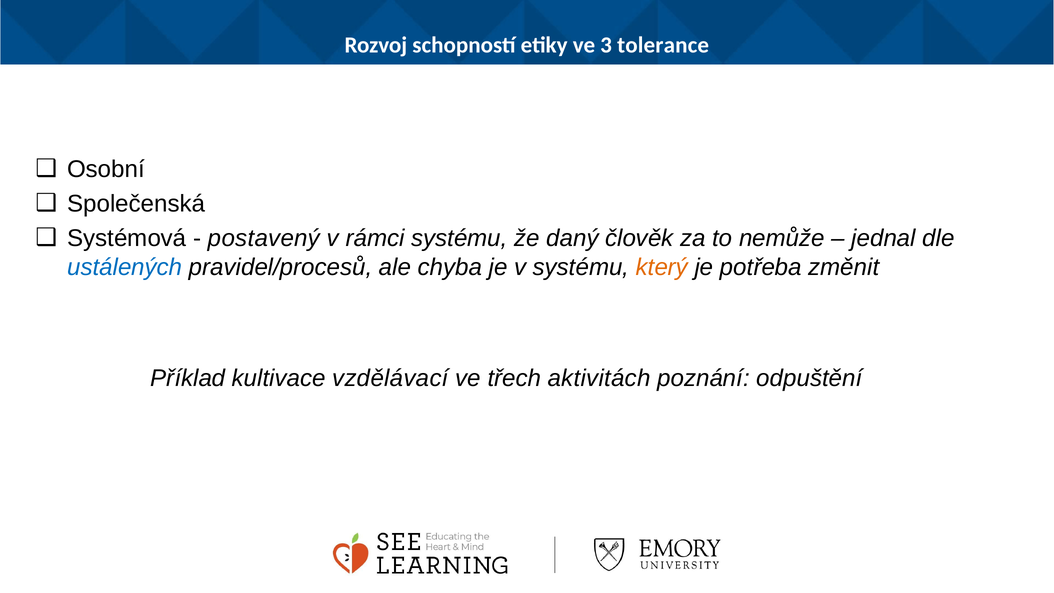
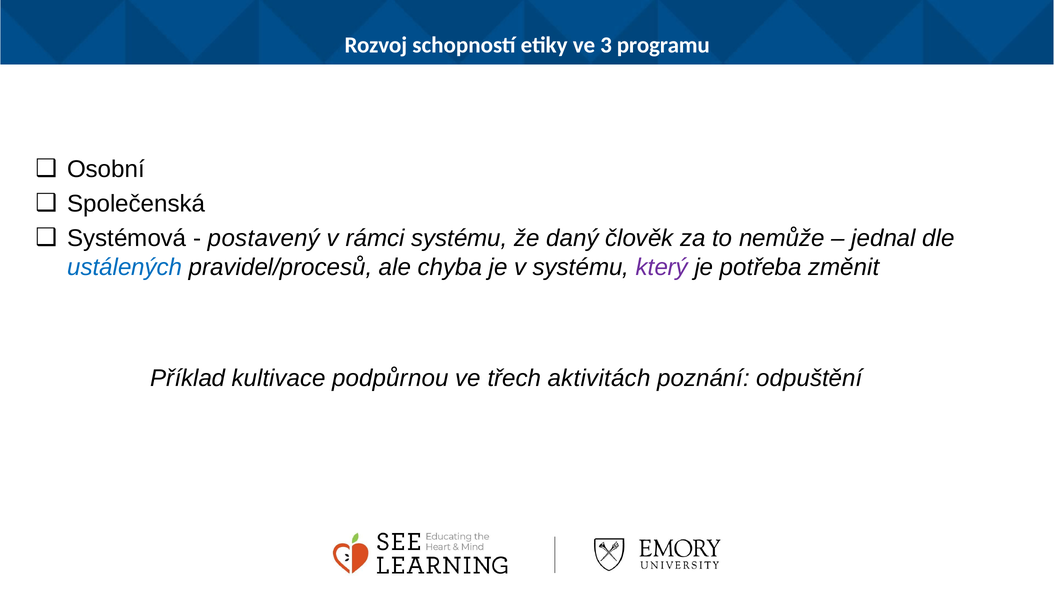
tolerance: tolerance -> programu (663, 45)
který colour: orange -> purple (662, 267)
vzdělávací: vzdělávací -> podpůrnou (390, 378)
